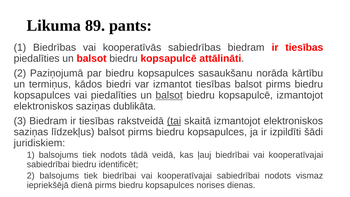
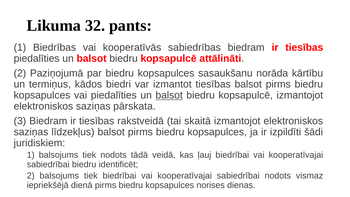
89: 89 -> 32 (95, 26)
dublikāta: dublikāta -> pārskata (134, 106)
tai underline: present -> none (174, 121)
